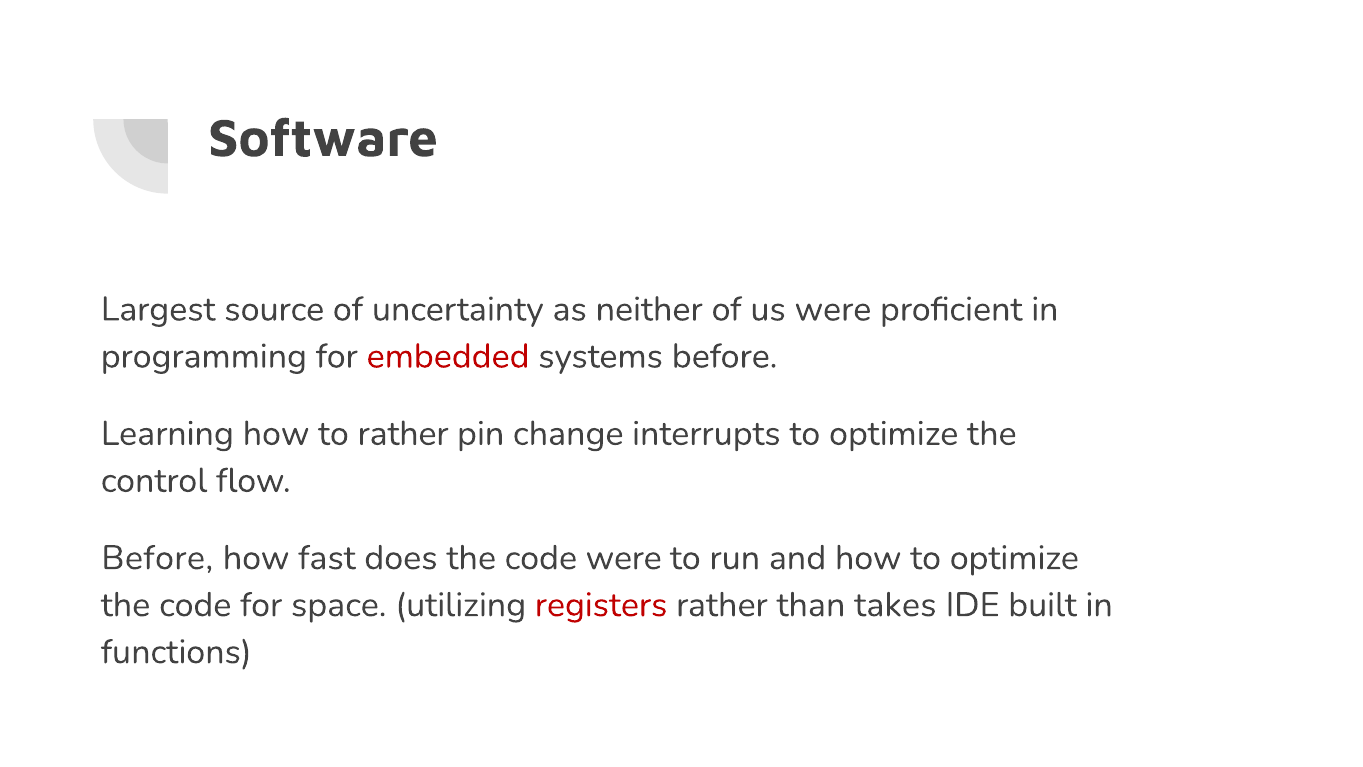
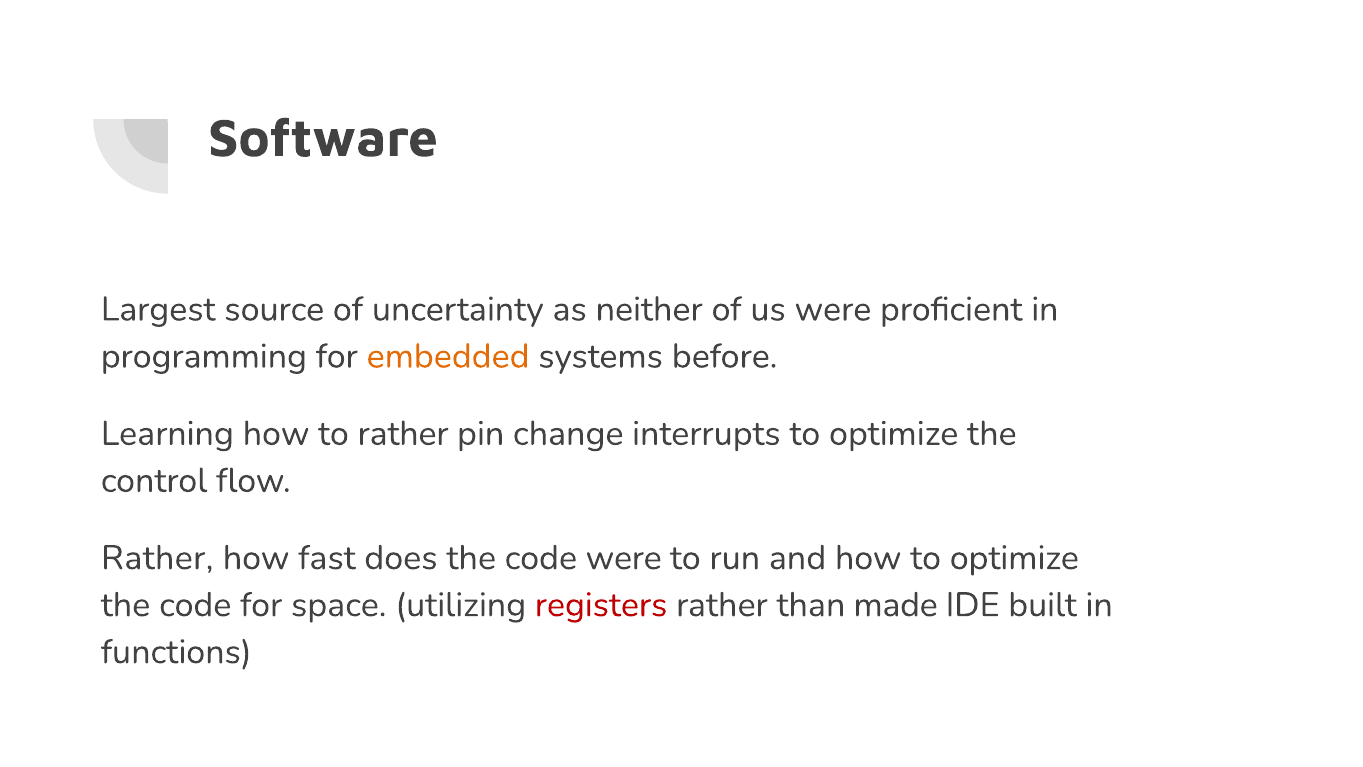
embedded colour: red -> orange (448, 356)
Before: Before -> Rather (157, 558)
takes: takes -> made (896, 605)
